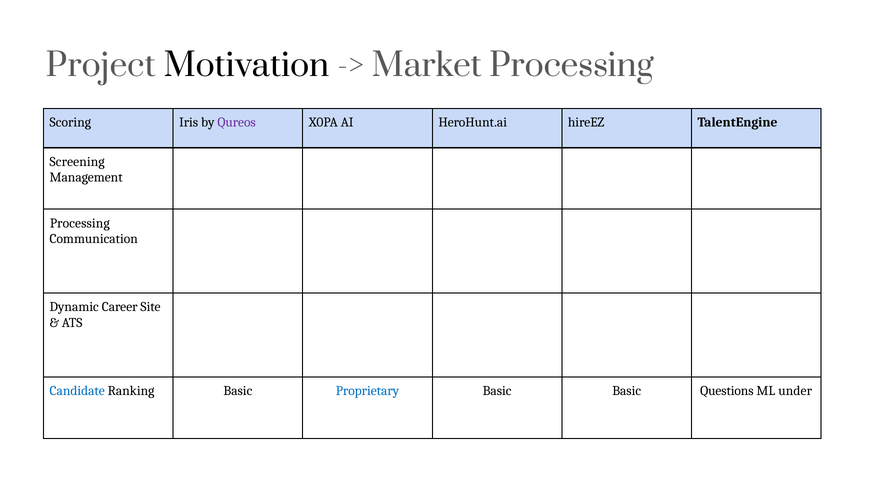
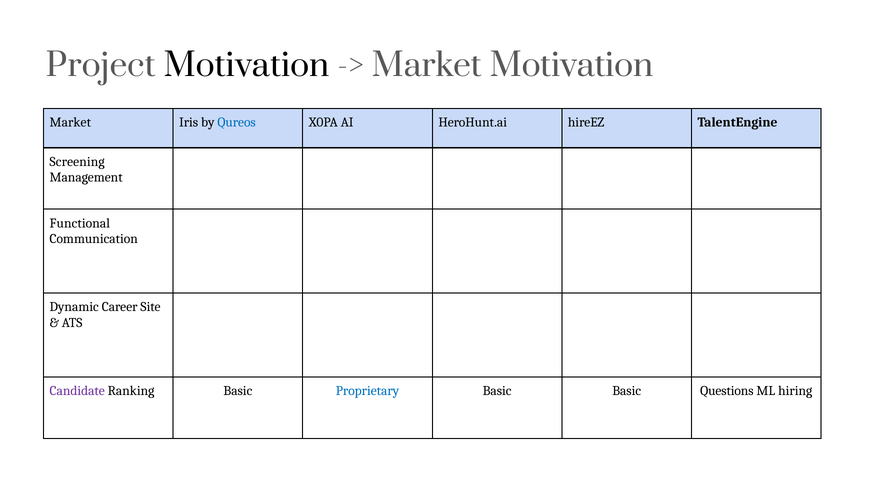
Market Processing: Processing -> Motivation (572, 66)
Scoring: Scoring -> Market (70, 123)
Qureos colour: purple -> blue (237, 123)
Processing: Processing -> Functional (80, 223)
Candidate colour: blue -> purple (77, 391)
under: under -> hiring (795, 391)
